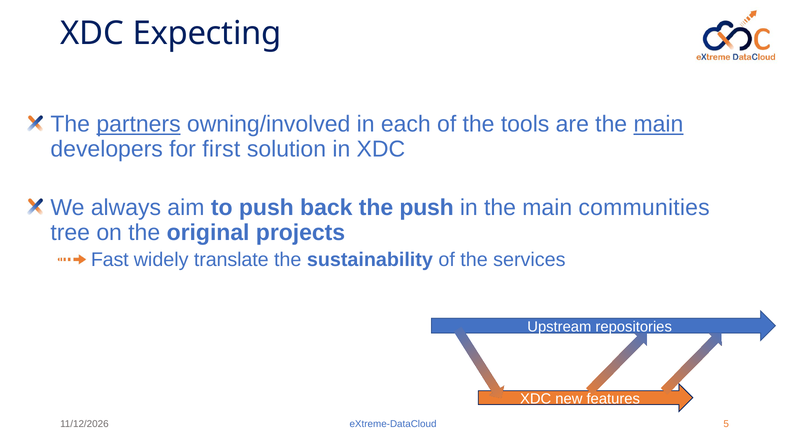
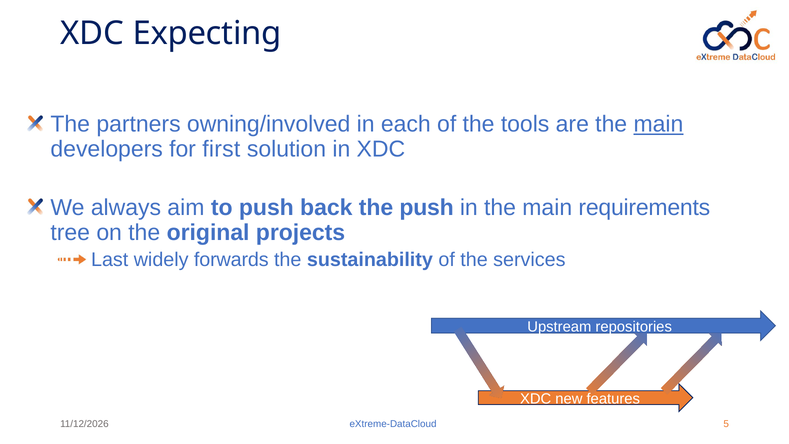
partners underline: present -> none (139, 124)
communities: communities -> requirements (644, 208)
Fast: Fast -> Last (110, 260)
translate: translate -> forwards (231, 260)
